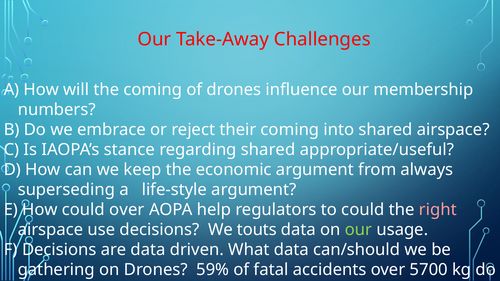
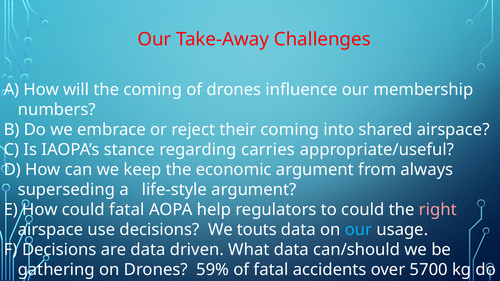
regarding shared: shared -> carries (268, 150)
could over: over -> fatal (127, 210)
our colour: light green -> light blue (358, 230)
